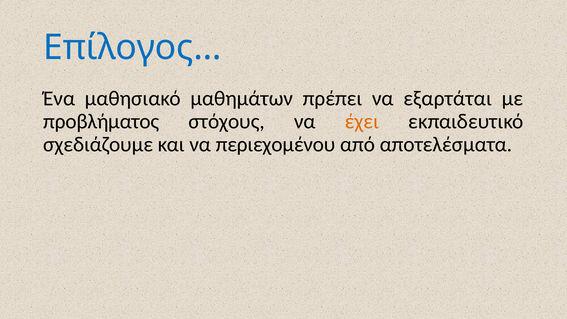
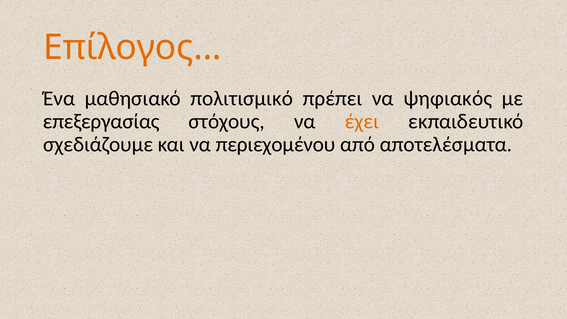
Επίλογος… colour: blue -> orange (132, 48)
μαθημάτων: μαθημάτων -> πολιτισμικό (242, 98)
εξαρτάται: εξαρτάται -> ψηφιακός (448, 98)
προβλήματος: προβλήματος -> επεξεργασίας (101, 121)
